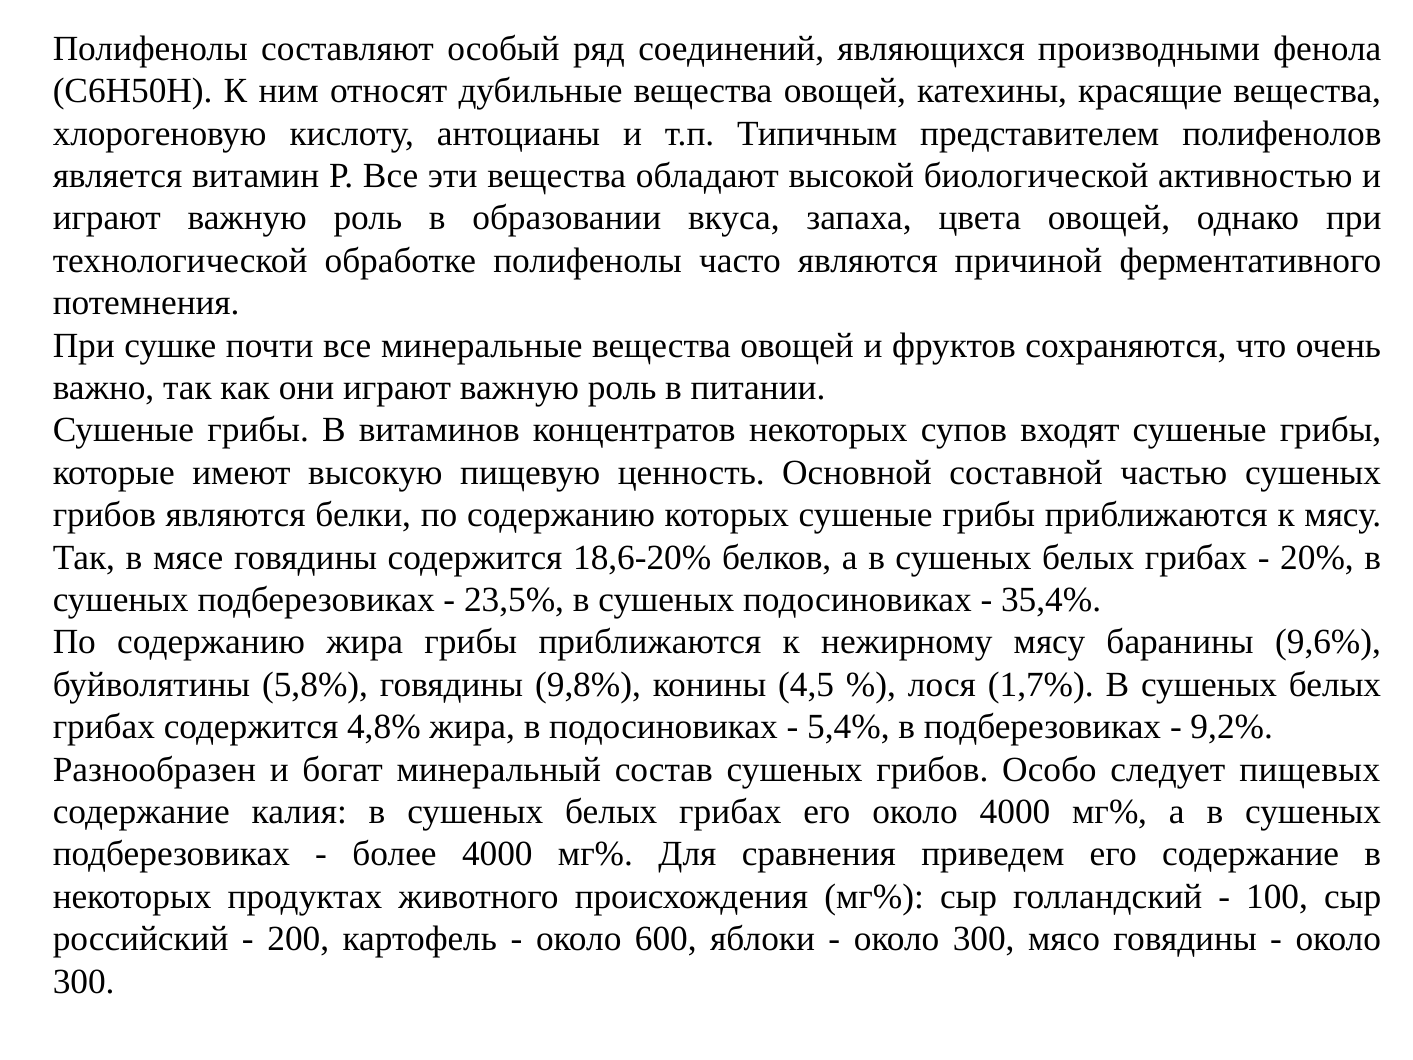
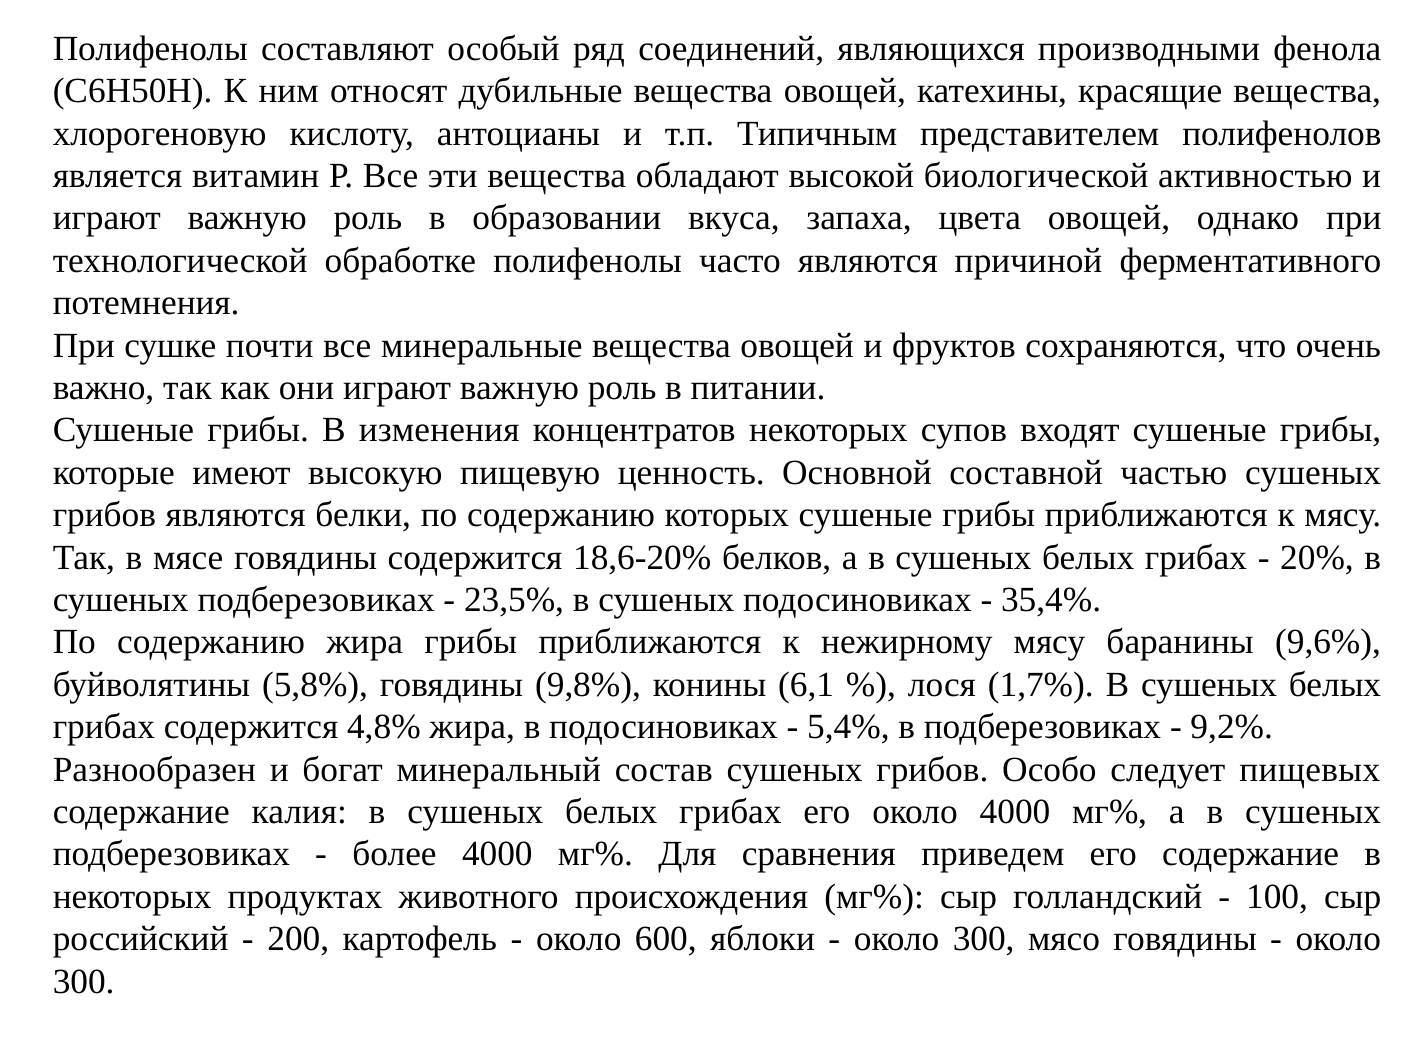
витаминов: витаминов -> изменения (439, 430)
4,5: 4,5 -> 6,1 (806, 684)
